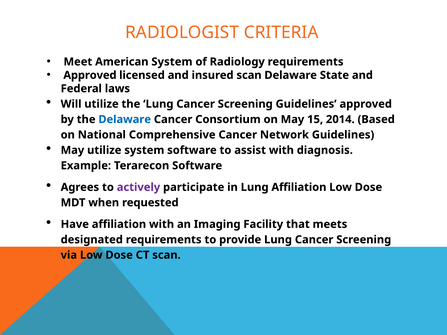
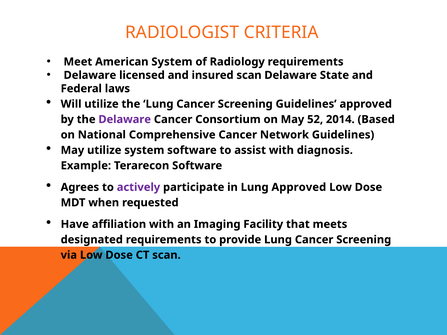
Approved: Approved -> Delaware (90, 75)
Delaware colour: blue -> purple (125, 119)
15: 15 -> 52 (315, 119)
Lung Affiliation: Affiliation -> Approved (299, 187)
